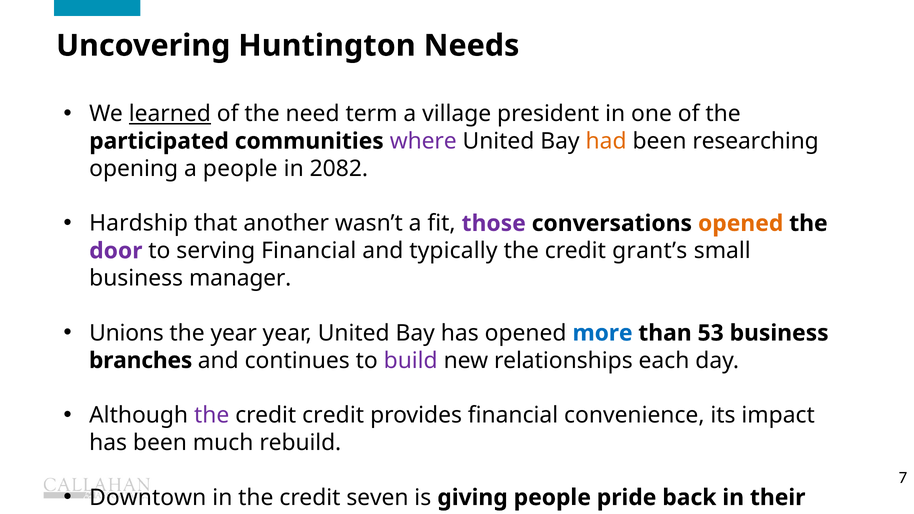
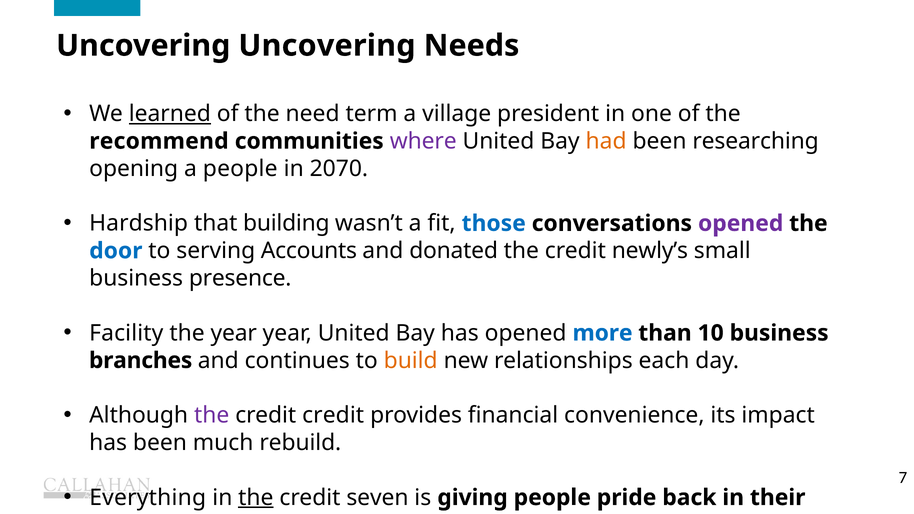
Uncovering Huntington: Huntington -> Uncovering (327, 46)
participated: participated -> recommend (159, 141)
2082: 2082 -> 2070 (339, 169)
another: another -> building (286, 223)
those colour: purple -> blue (494, 223)
opened colour: orange -> purple (741, 223)
door colour: purple -> blue (116, 251)
serving Financial: Financial -> Accounts (309, 251)
typically: typically -> donated (454, 251)
grant’s: grant’s -> newly’s (650, 251)
manager: manager -> presence (240, 278)
Unions: Unions -> Facility (126, 333)
53: 53 -> 10 (711, 333)
build colour: purple -> orange (411, 361)
Downtown: Downtown -> Everything (148, 498)
the underline: none -> present (256, 498)
